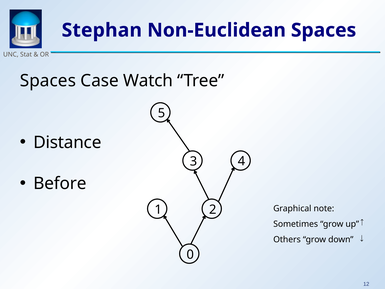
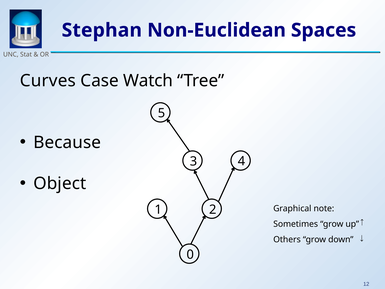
Spaces: Spaces -> Curves (48, 81)
Distance: Distance -> Because (67, 142)
Before: Before -> Object (60, 183)
